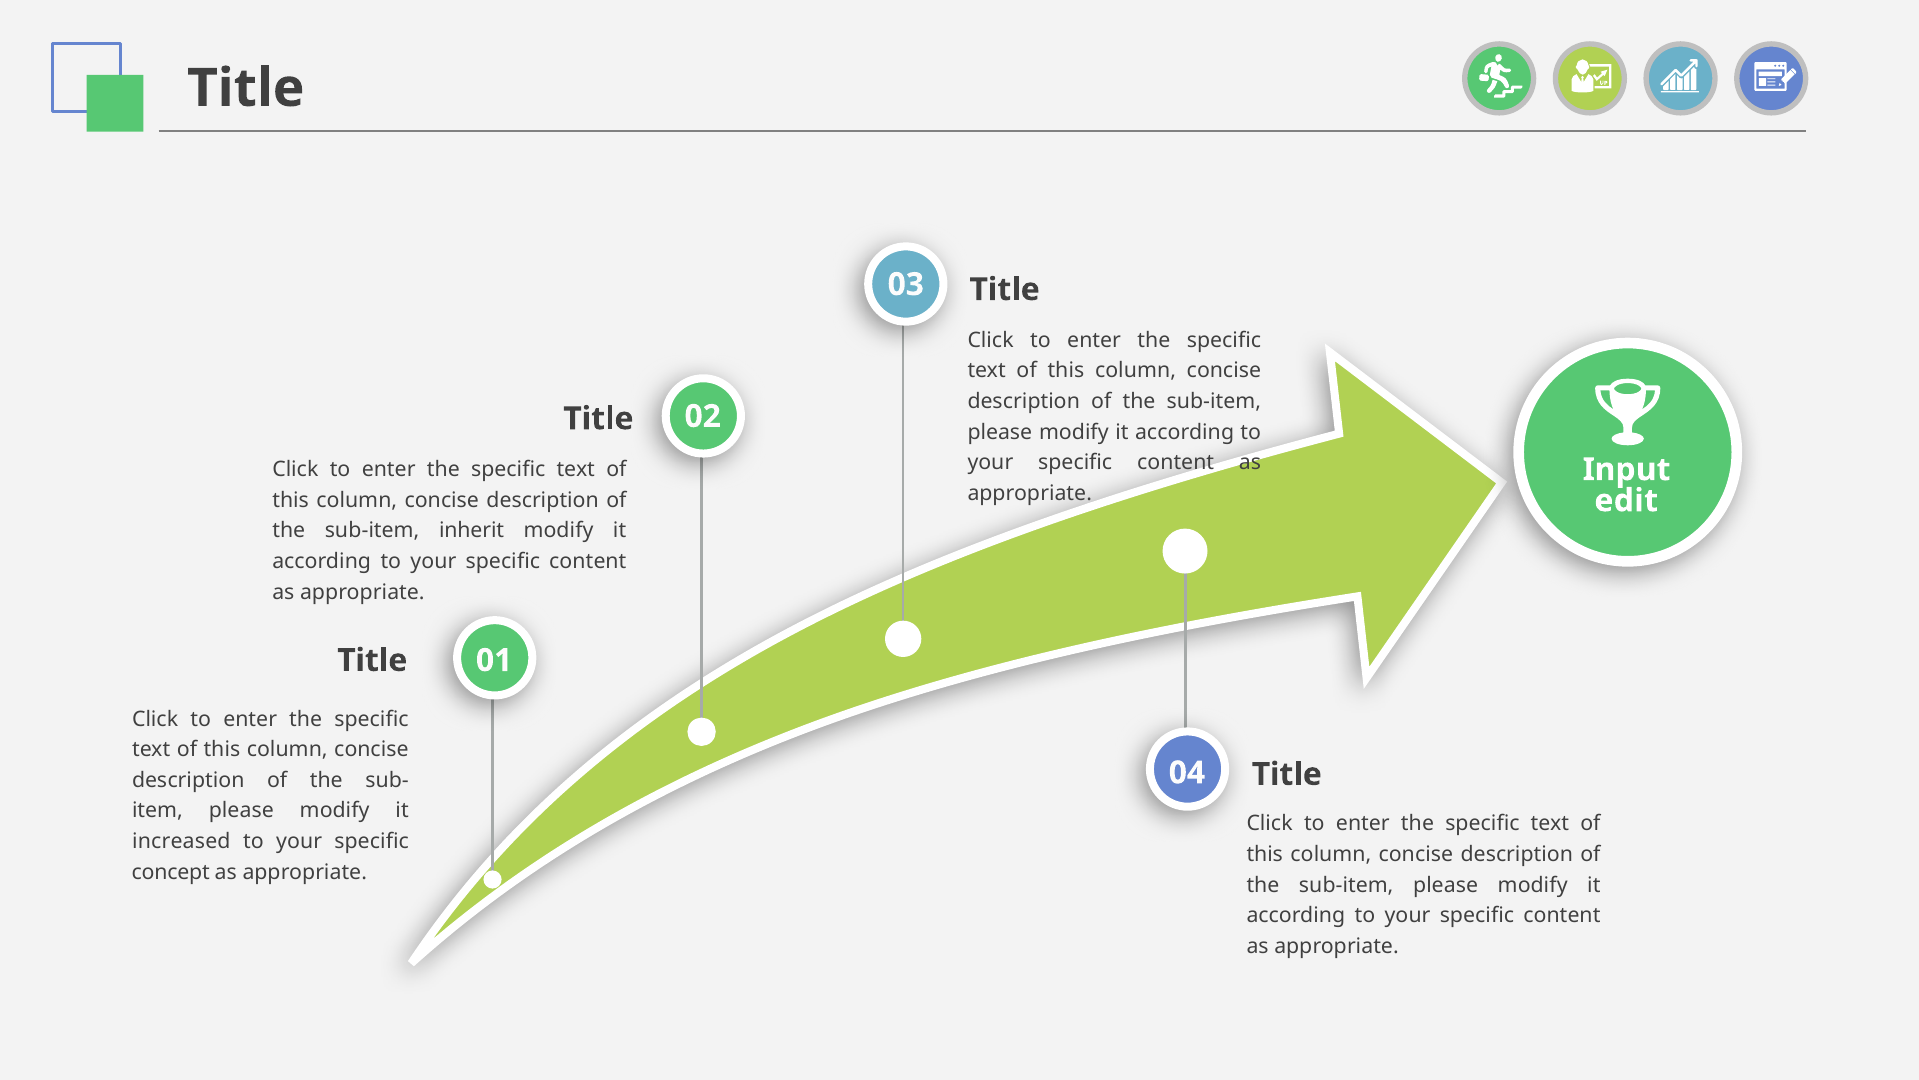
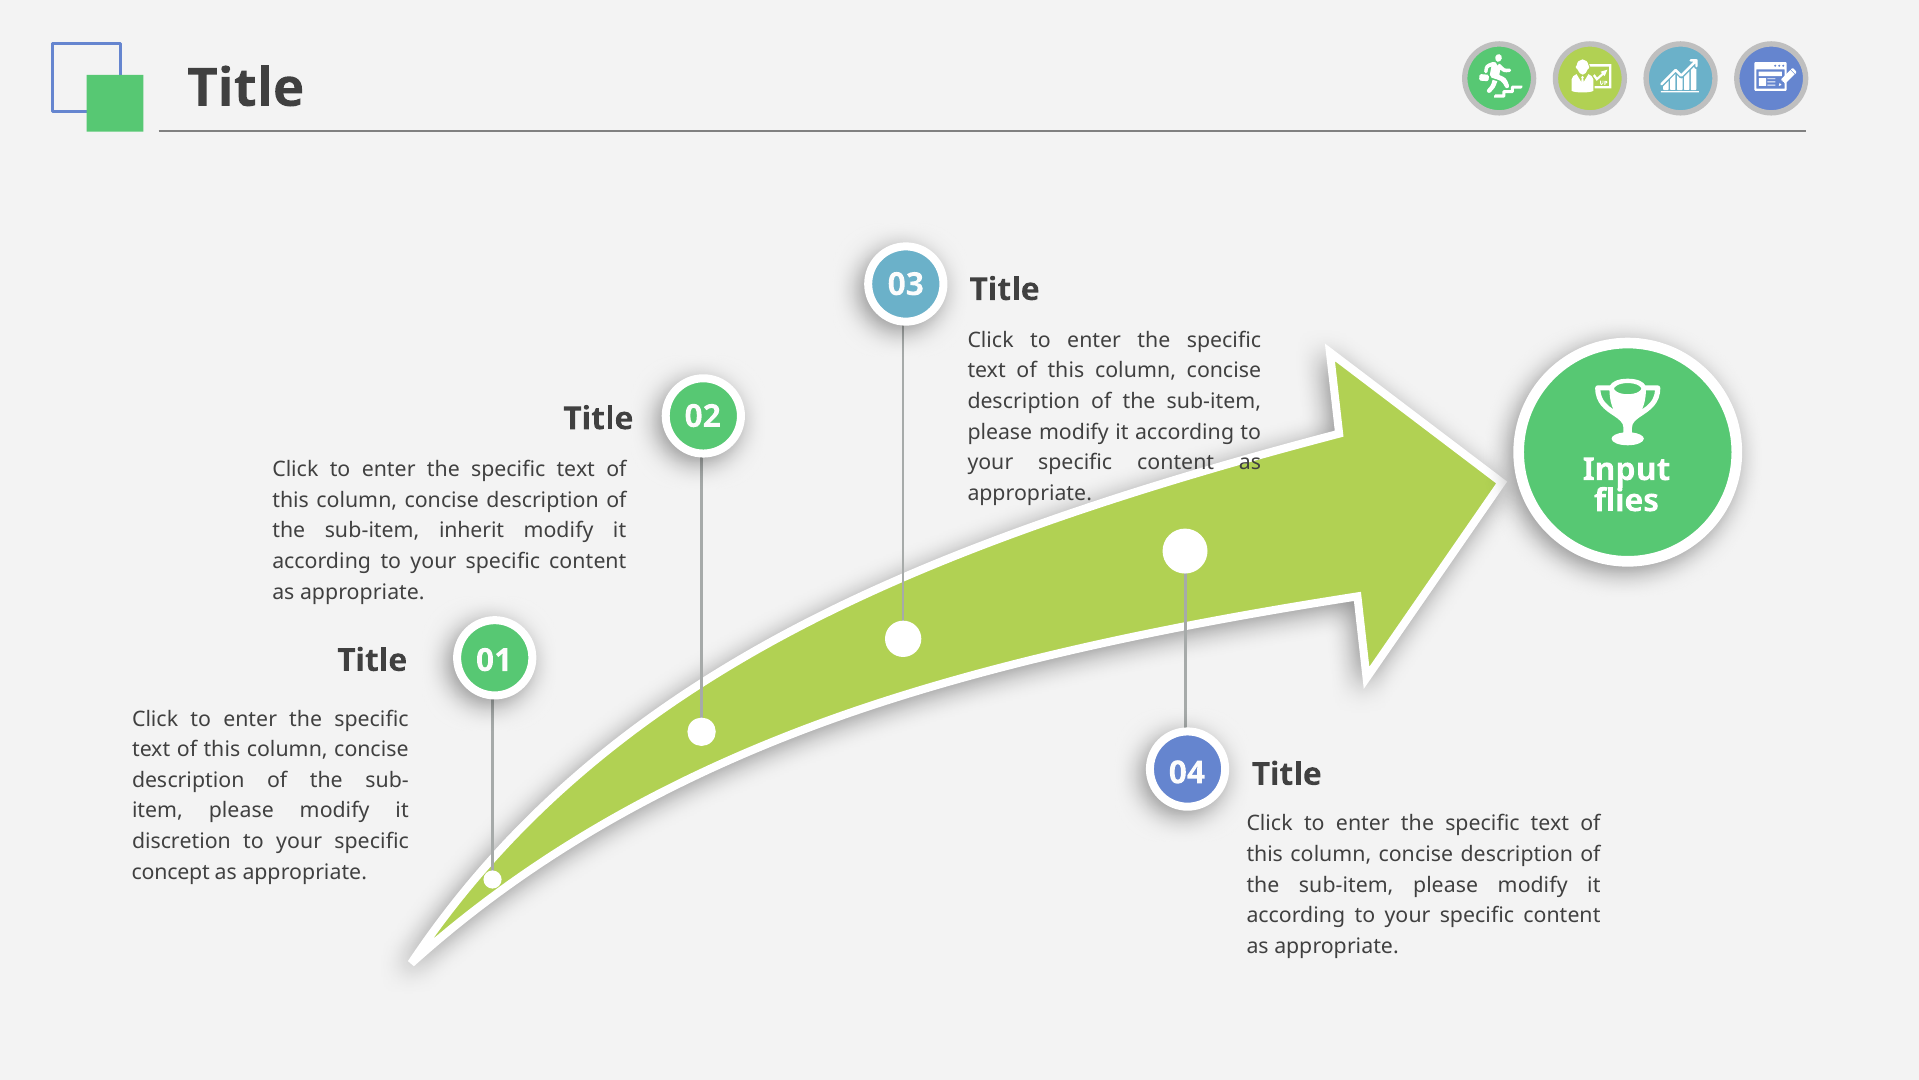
edit: edit -> flies (1626, 500)
increased: increased -> discretion (181, 841)
